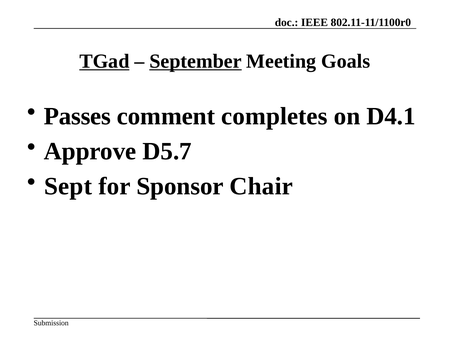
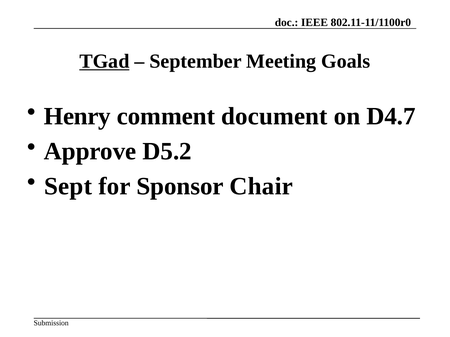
September underline: present -> none (196, 61)
Passes: Passes -> Henry (77, 117)
completes: completes -> document (274, 117)
D4.1: D4.1 -> D4.7 (391, 117)
D5.7: D5.7 -> D5.2 (167, 152)
